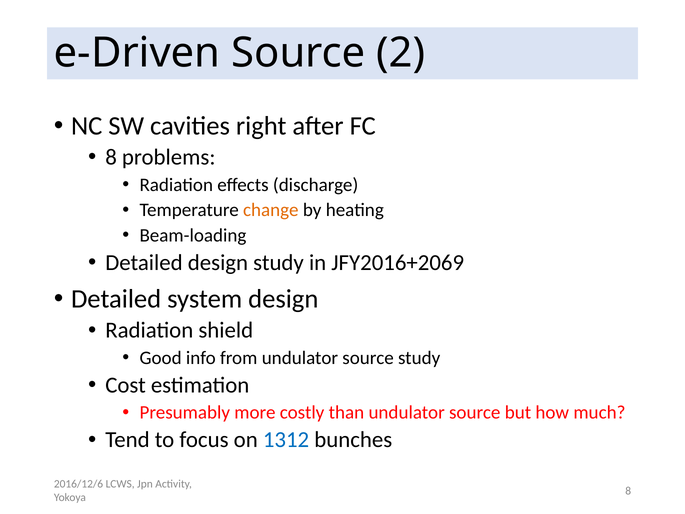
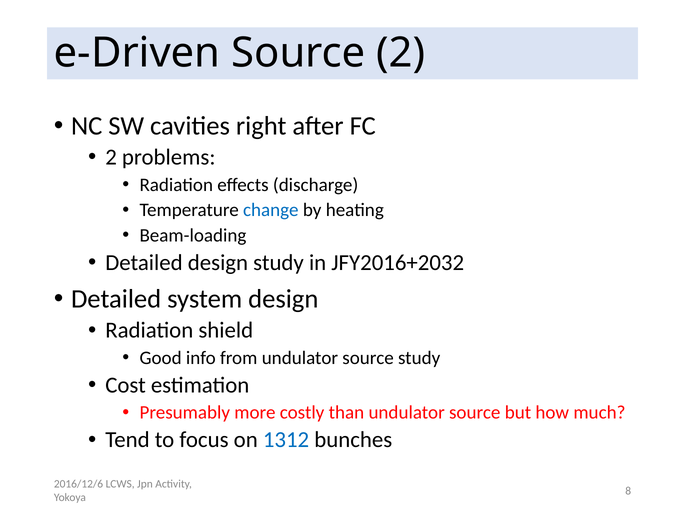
8: 8 -> 2 (111, 157)
change colour: orange -> blue (271, 210)
JFY2016+2069: JFY2016+2069 -> JFY2016+2032 (398, 263)
